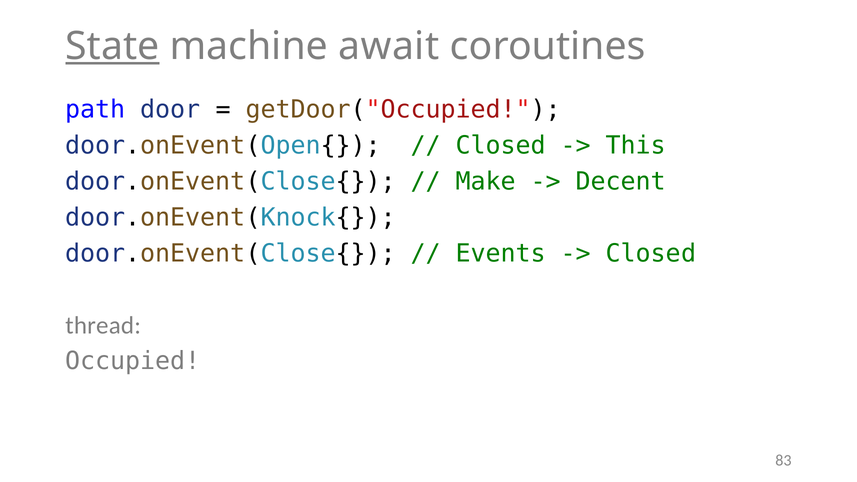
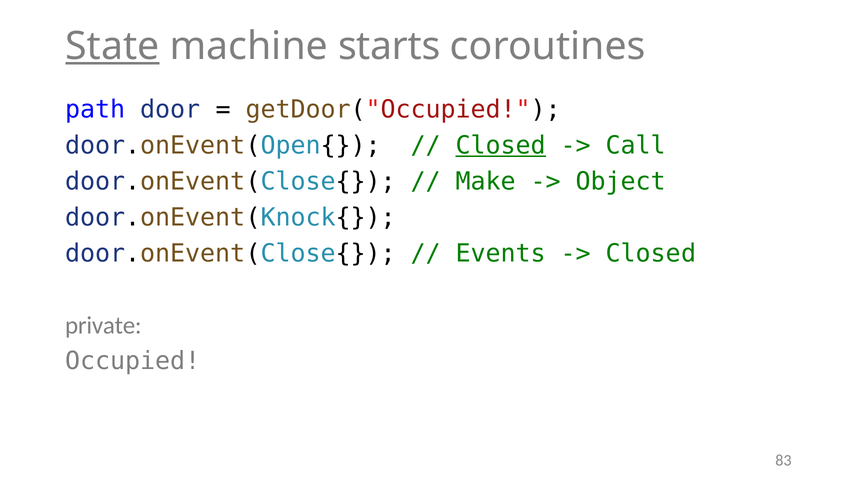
await: await -> starts (389, 46)
Closed underline: none -> present (501, 146)
This: This -> Call (636, 146)
Decent: Decent -> Object (621, 182)
thread: thread -> private (103, 325)
